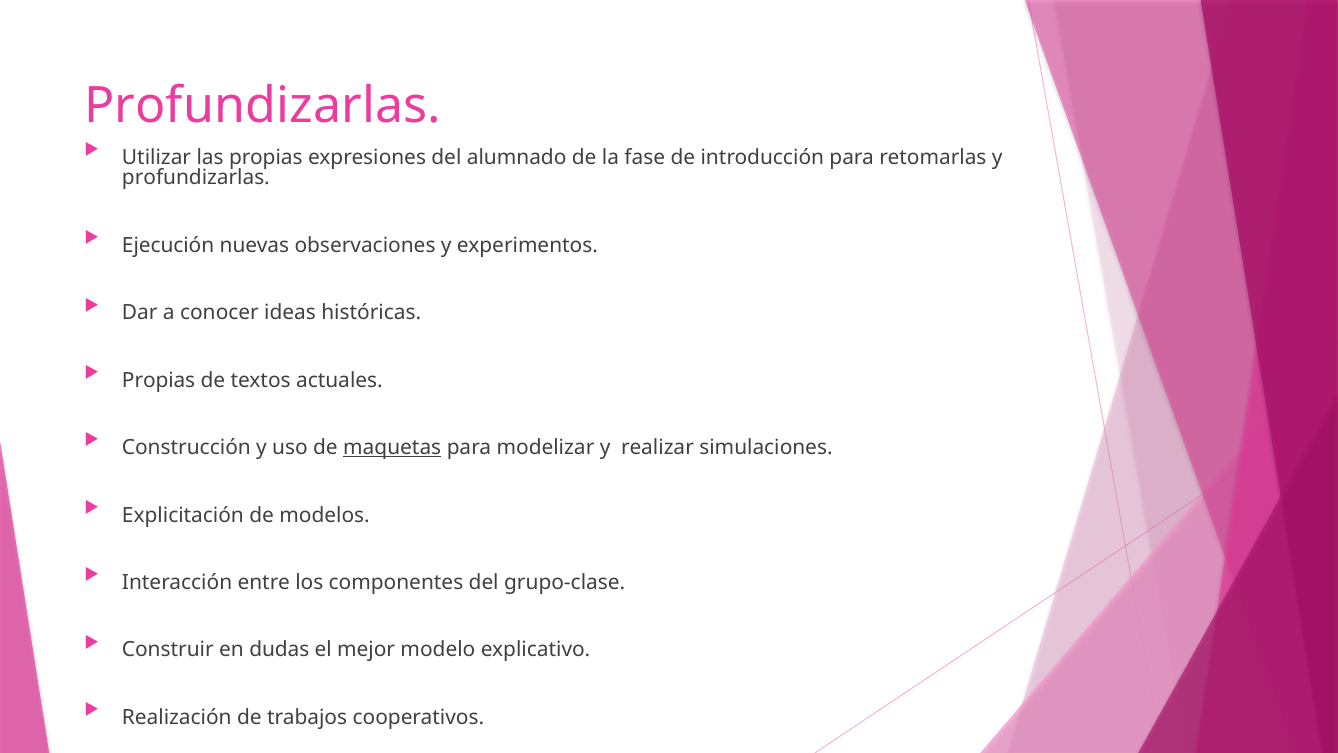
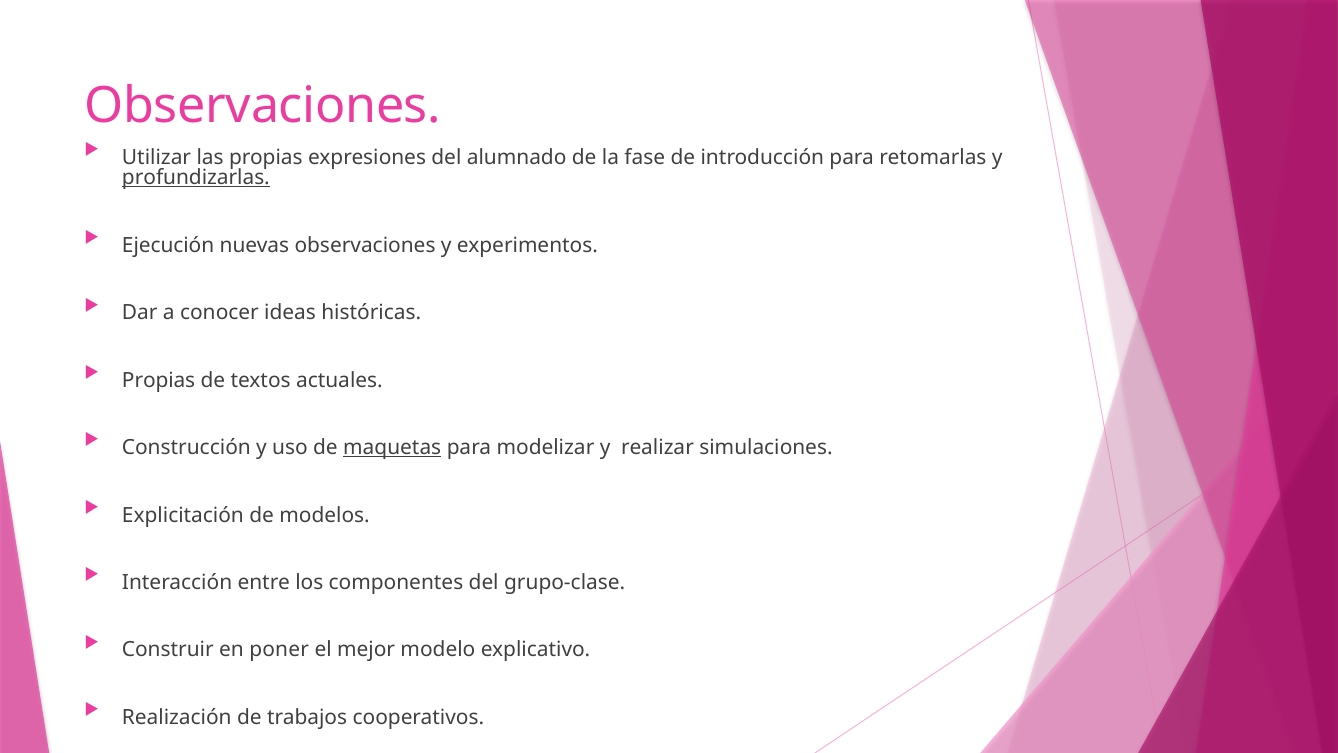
Profundizarlas: Profundizarlas -> Observaciones (263, 106)
profundizarlas underline: none -> present (196, 178)
dudas: dudas -> poner (279, 650)
